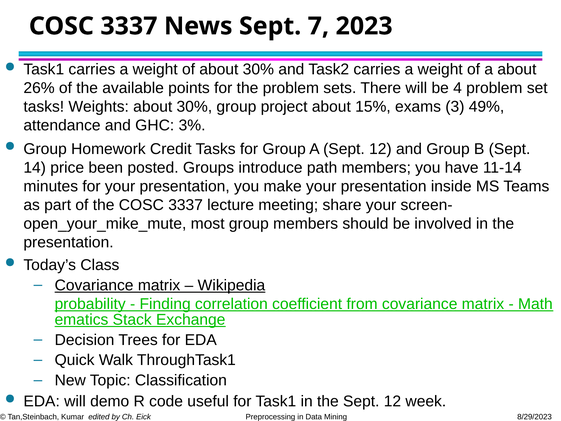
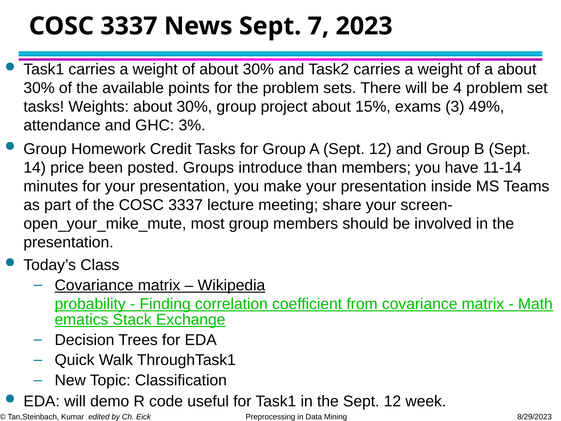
26%: 26% -> 30% (39, 88)
path: path -> than (322, 167)
